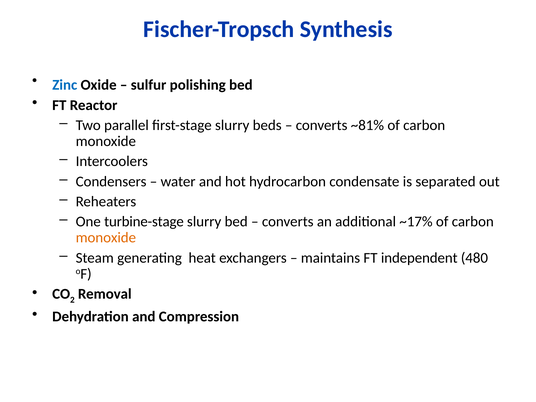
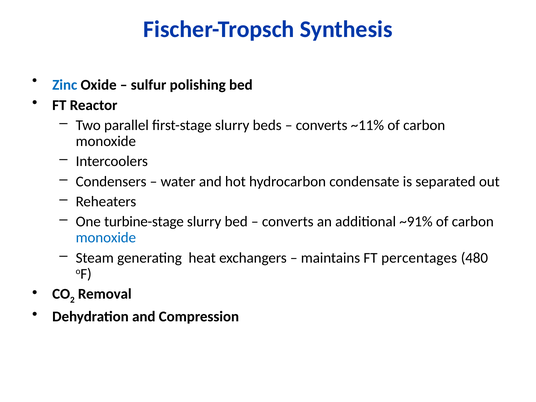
~81%: ~81% -> ~11% (367, 125)
~17%: ~17% -> ~91% (416, 222)
monoxide colour: orange -> blue (106, 238)
independent: independent -> percentages (419, 258)
